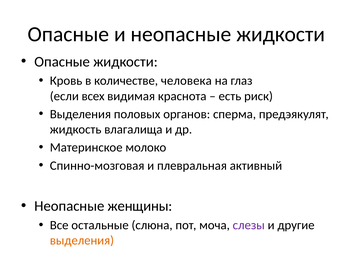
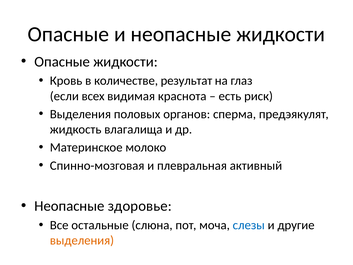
человека: человека -> результат (186, 81)
женщины: женщины -> здоровье (140, 206)
слезы colour: purple -> blue (249, 225)
